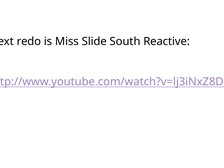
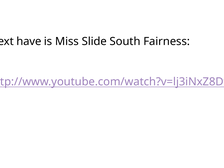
redo: redo -> have (29, 41)
Reactive: Reactive -> Fairness (167, 41)
